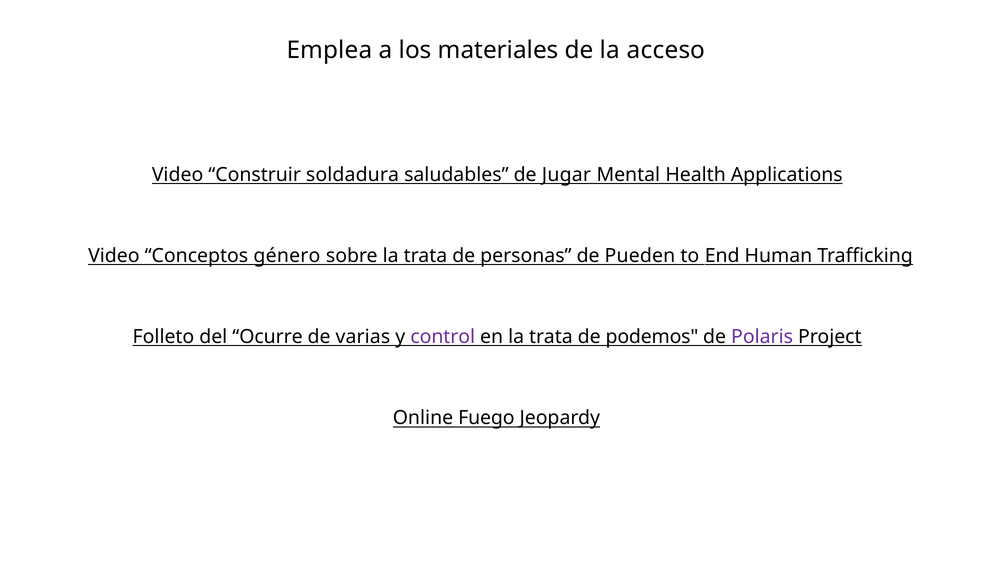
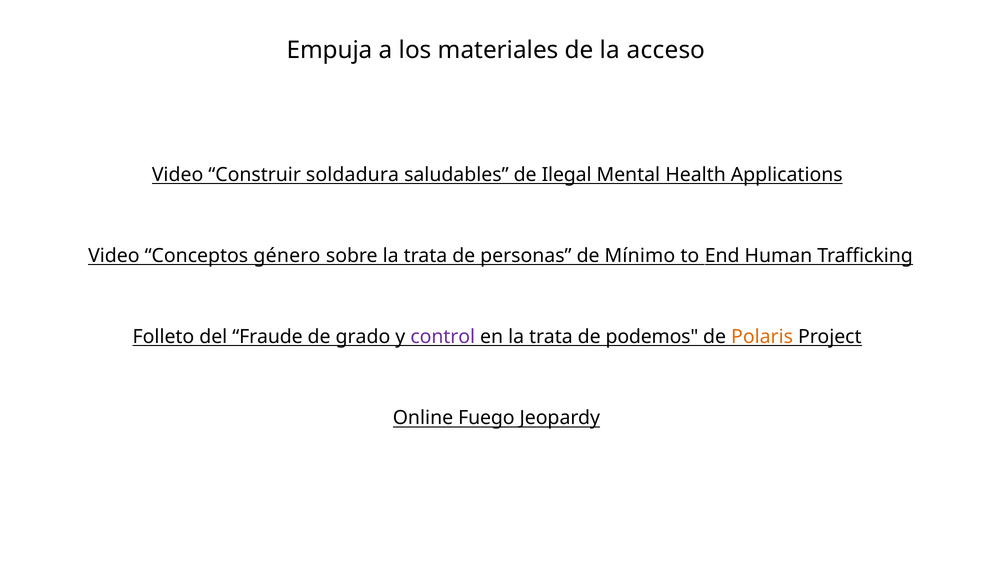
Emplea: Emplea -> Empuja (330, 50)
Jugar: Jugar -> Ilegal (567, 175)
Pueden: Pueden -> Mínimo (640, 256)
Ocurre: Ocurre -> Fraude (268, 337)
varias: varias -> grado (363, 337)
Polaris colour: purple -> orange (762, 337)
